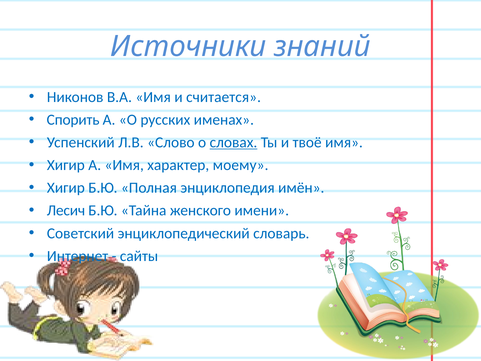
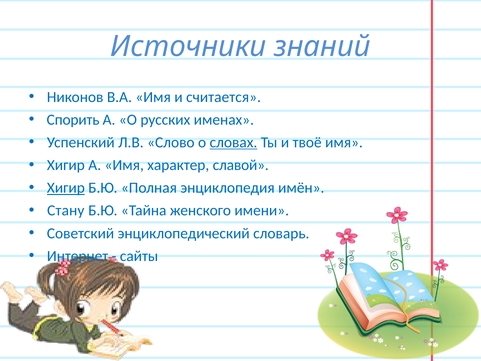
моему: моему -> славой (241, 165)
Хигир underline: none -> present (66, 188)
Лесич: Лесич -> Стану (66, 210)
